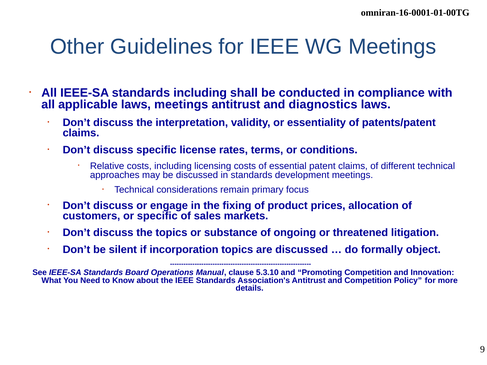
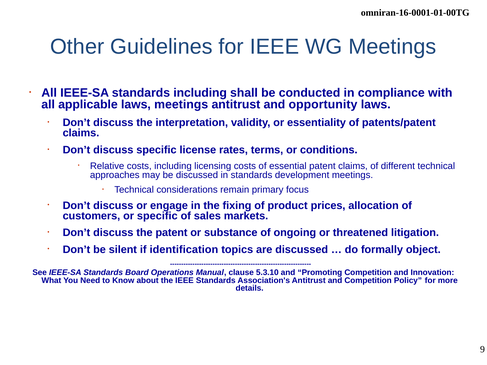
diagnostics: diagnostics -> opportunity (323, 105)
the topics: topics -> patent (172, 233)
incorporation: incorporation -> identification (184, 250)
